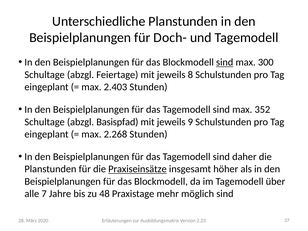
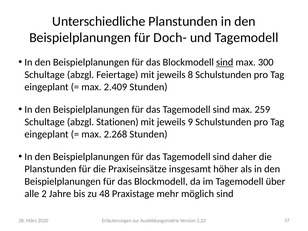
2.403: 2.403 -> 2.409 (115, 87)
352: 352 -> 259 (262, 110)
Basispfad: Basispfad -> Stationen (117, 122)
Praxiseinsätze underline: present -> none (137, 169)
7: 7 -> 2 (44, 194)
